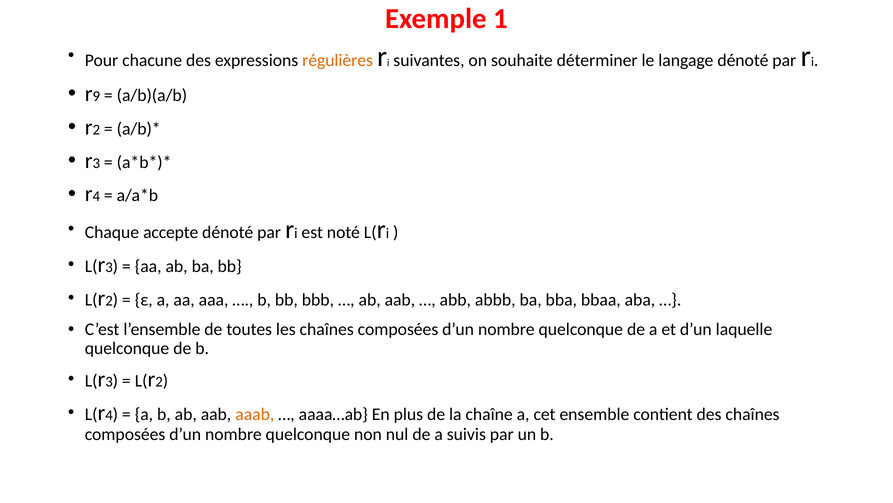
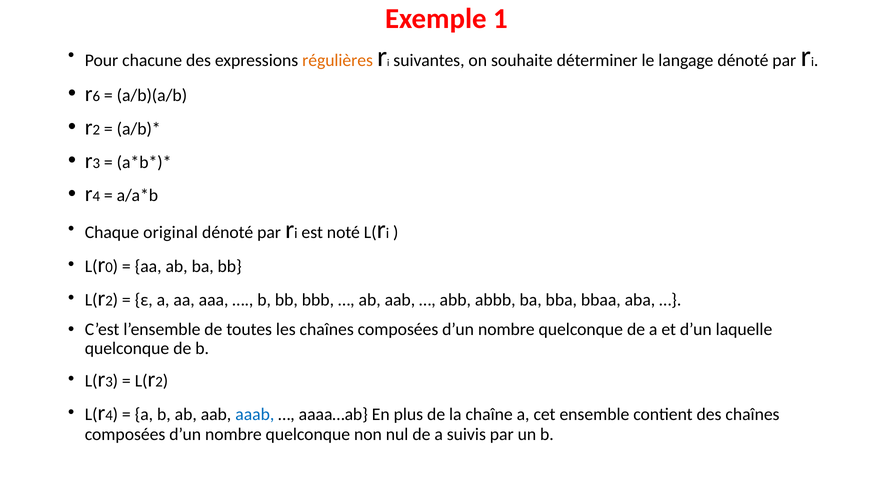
9: 9 -> 6 (96, 96)
accepte: accepte -> original (171, 232)
3: 3 -> 0 (109, 267)
aaab colour: orange -> blue (255, 414)
